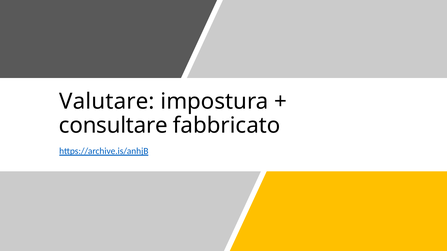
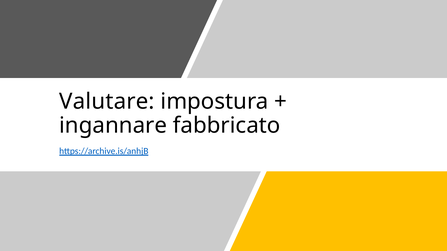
consultare: consultare -> ingannare (113, 126)
